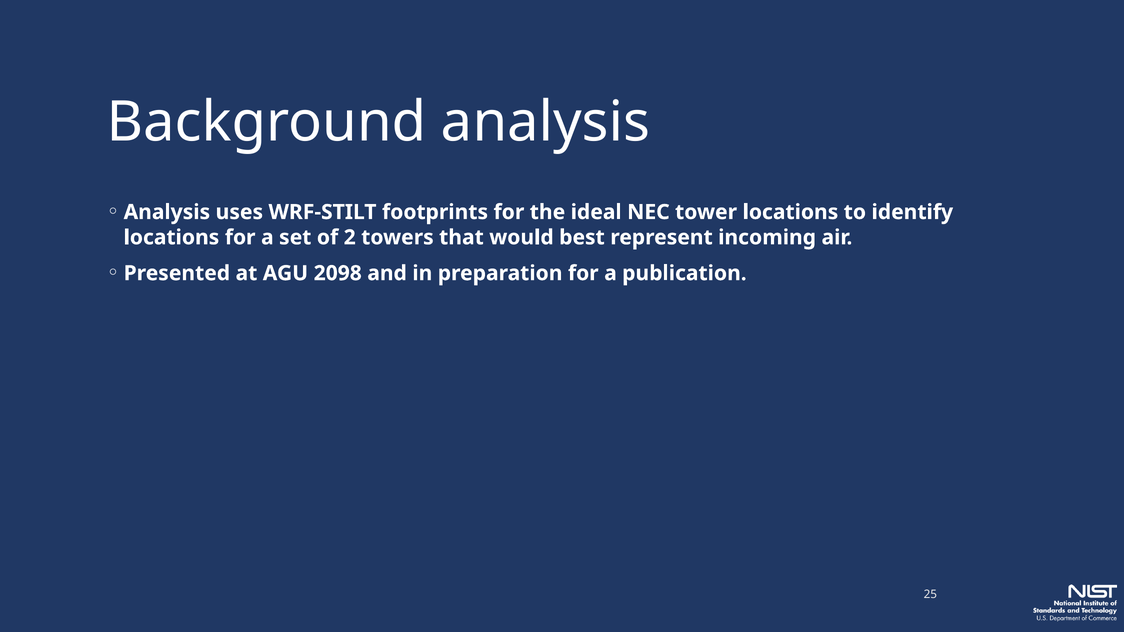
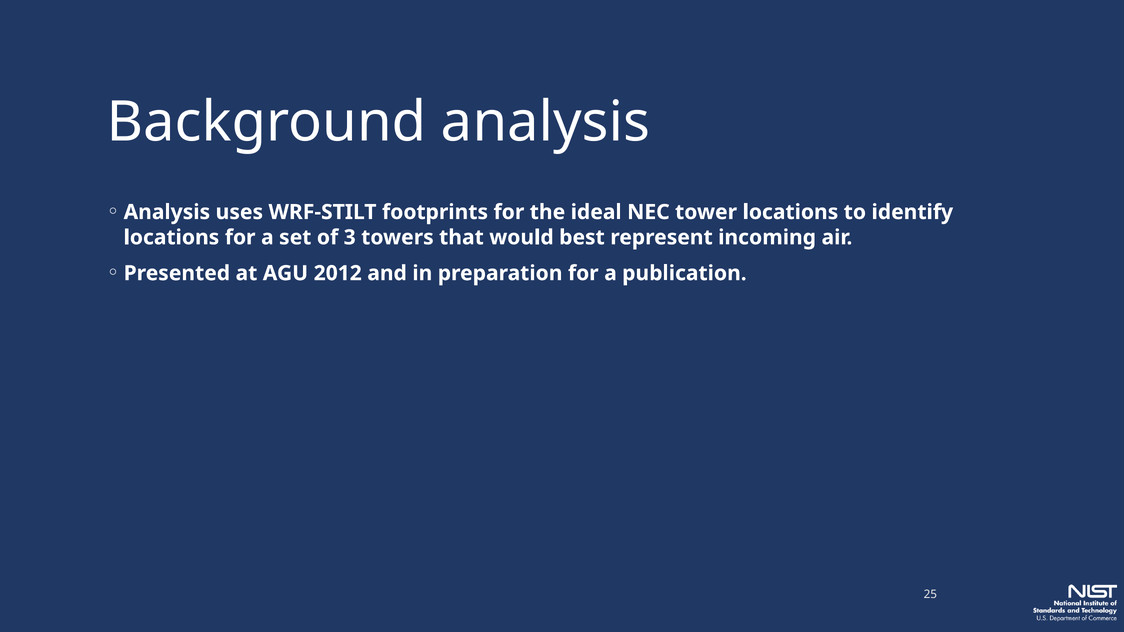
2: 2 -> 3 (350, 238)
2098: 2098 -> 2012 (338, 273)
